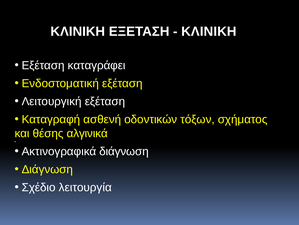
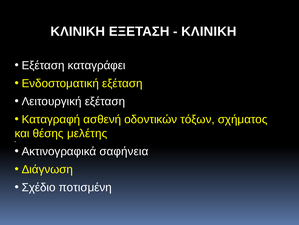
αλγινικά: αλγινικά -> μελέτης (87, 133)
Ακτινογραφικά διάγνωση: διάγνωση -> σαφήνεια (124, 151)
λειτουργία: λειτουργία -> ποτισμένη (85, 187)
